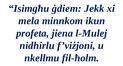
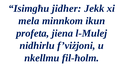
ġdiem: ġdiem -> jidher (67, 8)
